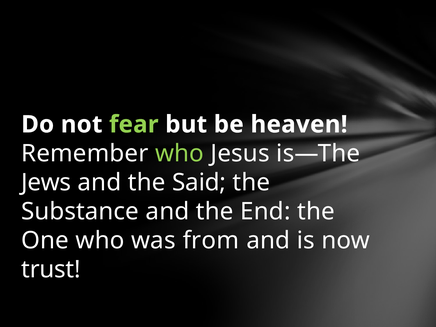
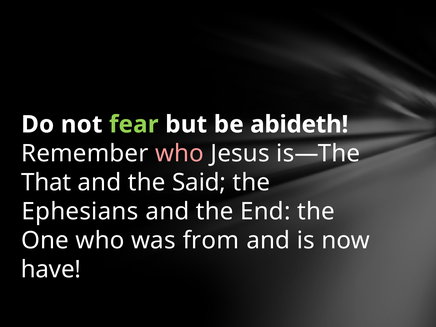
heaven: heaven -> abideth (299, 124)
who colour: light green -> pink (179, 153)
Jews: Jews -> That (46, 183)
Substance: Substance -> Ephesians (80, 212)
trust: trust -> have (51, 270)
